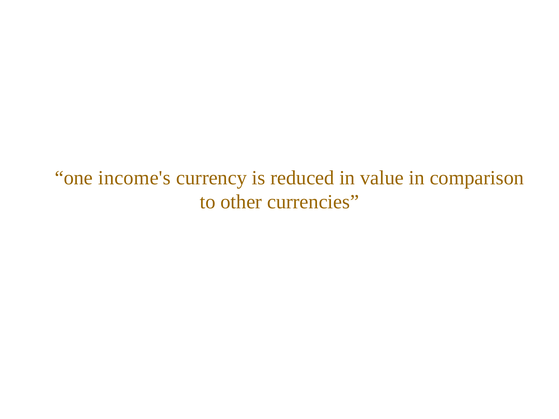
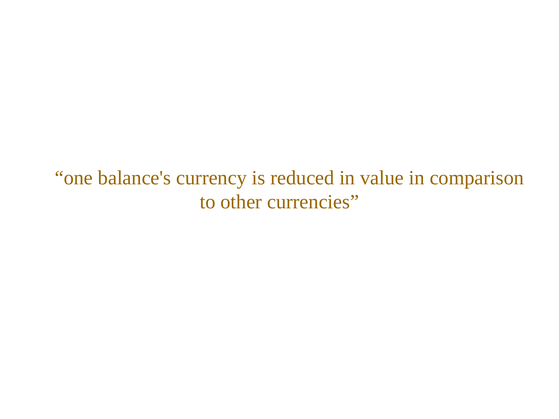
income's: income's -> balance's (135, 178)
